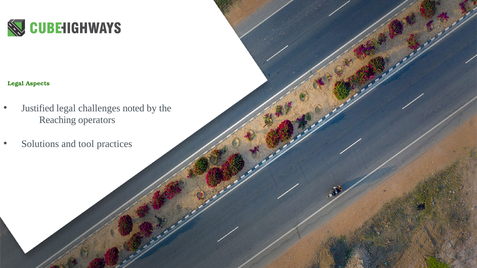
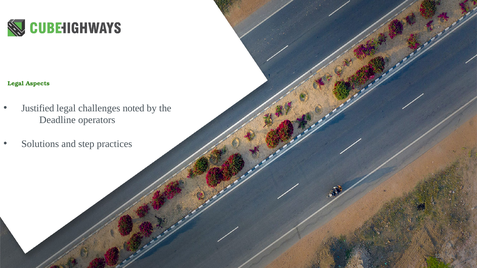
Reaching: Reaching -> Deadline (57, 120)
tool: tool -> step (86, 144)
